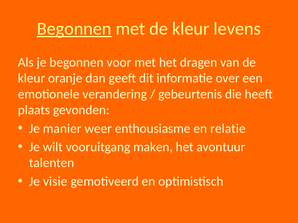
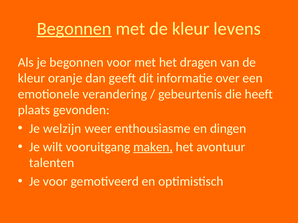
manier: manier -> welzijn (62, 129)
relatie: relatie -> dingen (228, 129)
maken underline: none -> present (153, 147)
Je visie: visie -> voor (55, 182)
